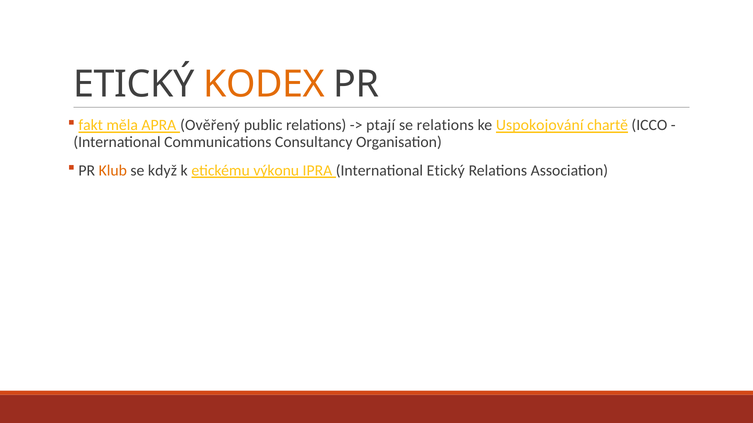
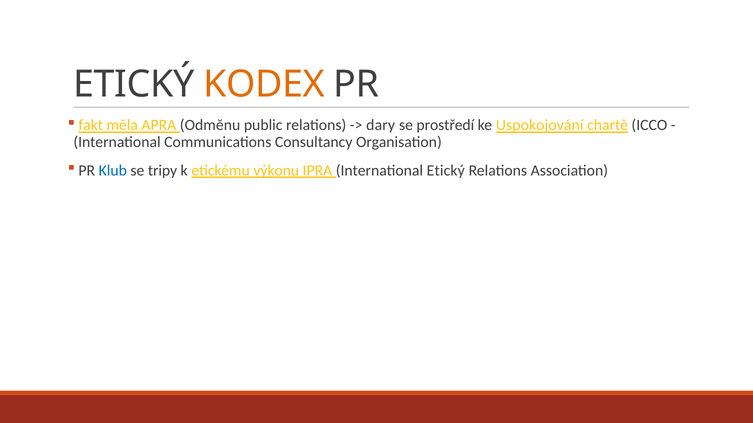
Ověřený: Ověřený -> Odměnu (210, 125)
ptají: ptají -> dary (381, 125)
se relations: relations -> prostředí (445, 125)
Klub colour: orange -> blue (113, 171)
když: když -> tripy (163, 171)
